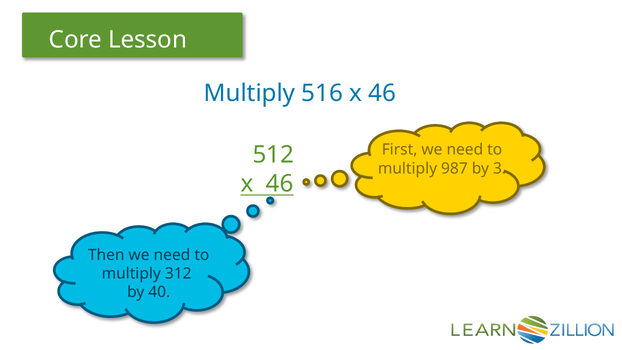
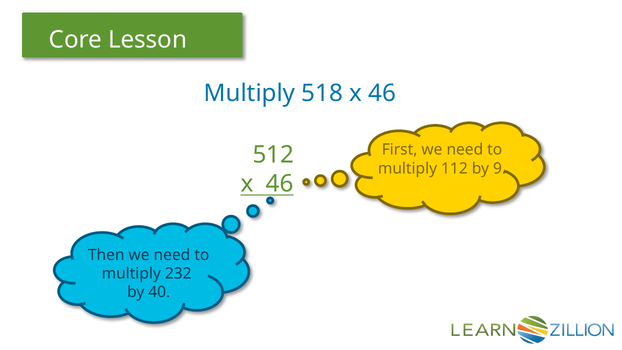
516: 516 -> 518 (322, 93)
987: 987 -> 112 (454, 168)
3: 3 -> 9 (500, 168)
312: 312 -> 232 (178, 273)
